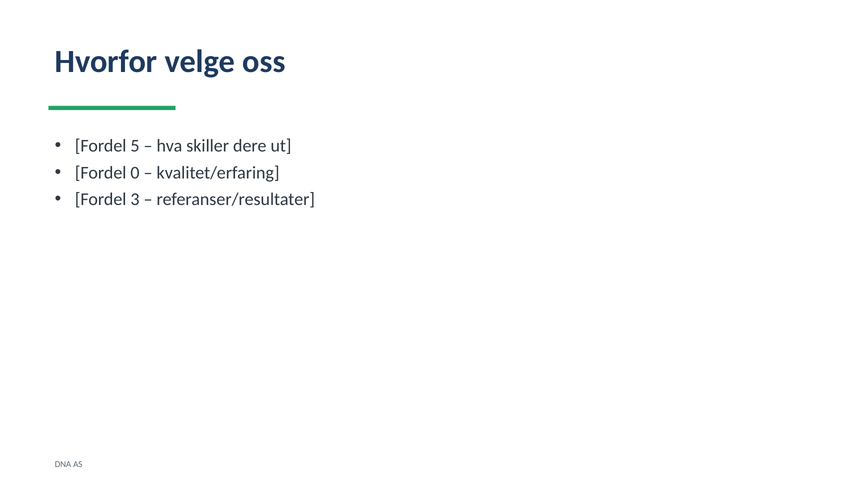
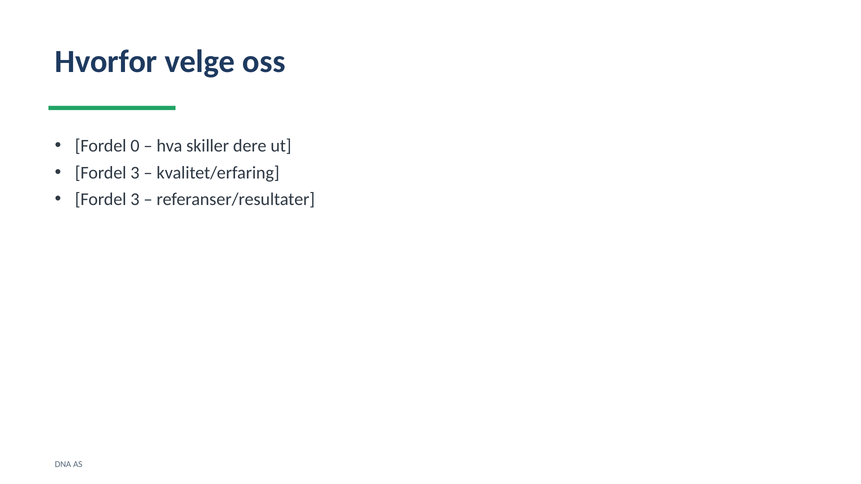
5: 5 -> 0 (135, 146)
0: 0 -> 3 (135, 173)
